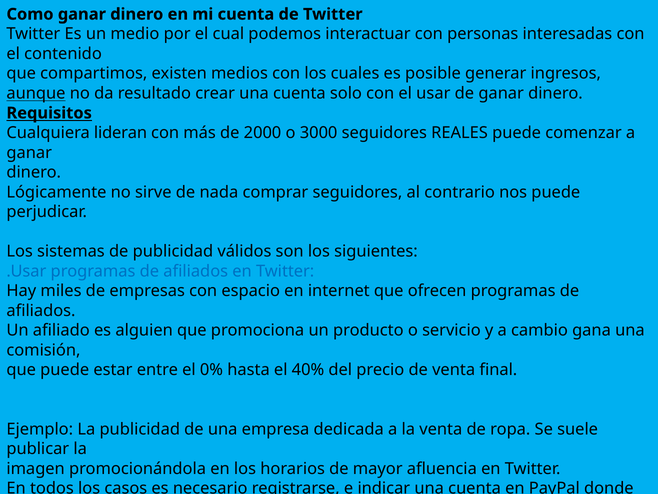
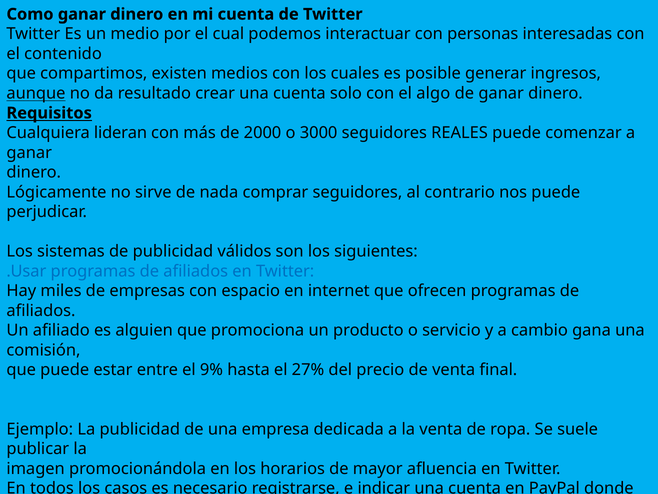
usar: usar -> algo (433, 93)
0%: 0% -> 9% (211, 370)
40%: 40% -> 27% (308, 370)
